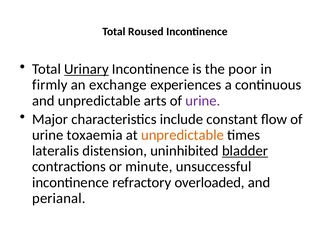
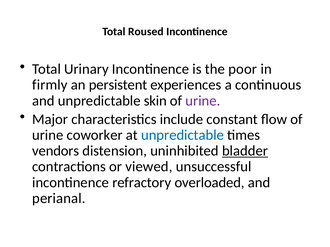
Urinary underline: present -> none (86, 69)
exchange: exchange -> persistent (118, 85)
arts: arts -> skin (155, 101)
toxaemia: toxaemia -> coworker (95, 135)
unpredictable colour: orange -> blue (183, 135)
lateralis: lateralis -> vendors (56, 151)
minute: minute -> viewed (149, 167)
